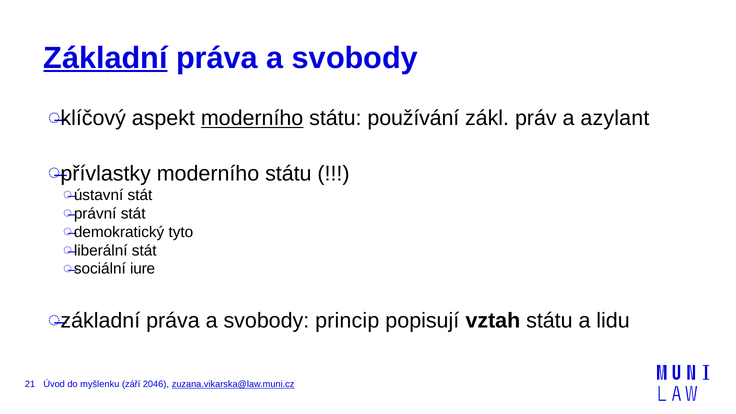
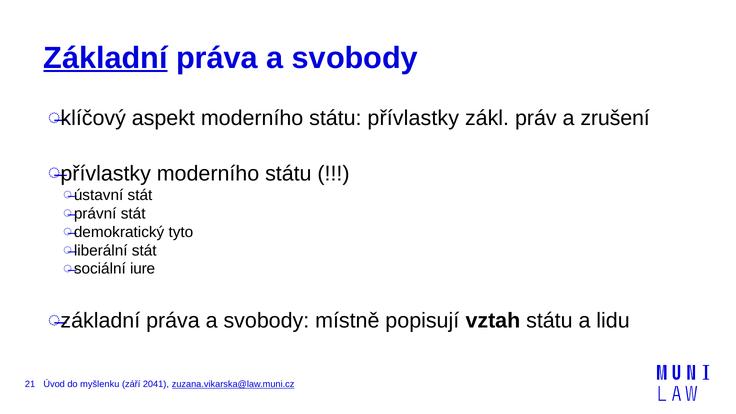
moderního underline: present -> none (252, 118)
státu používání: používání -> přívlastky (413, 118)
azylant: azylant -> zrušení (615, 118)
princip: princip -> místně (347, 321)
2046: 2046 -> 2041 (156, 384)
